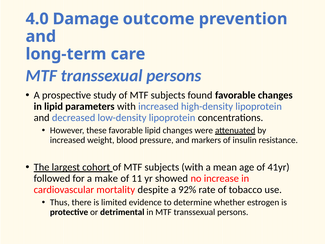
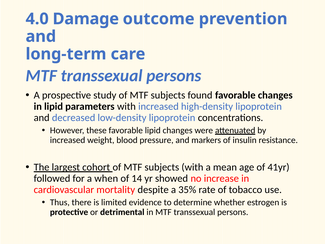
make: make -> when (106, 178)
11: 11 -> 14 (137, 178)
92%: 92% -> 35% (187, 189)
